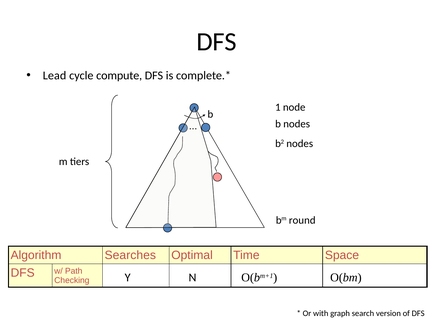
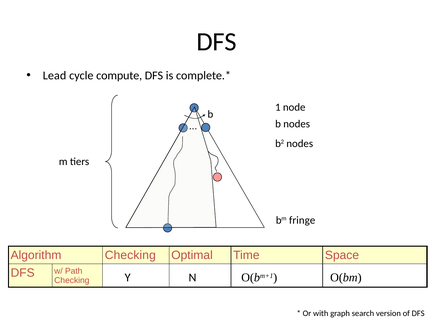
round: round -> fringe (302, 221)
Algorithm Searches: Searches -> Checking (130, 256)
